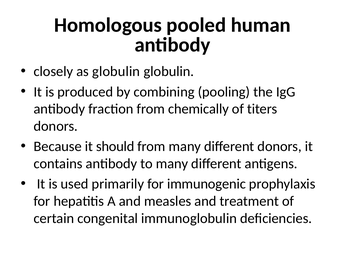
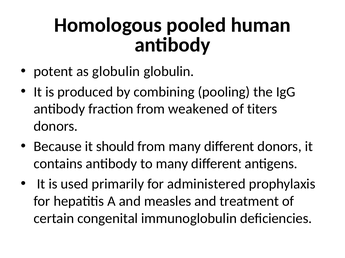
closely: closely -> potent (53, 72)
chemically: chemically -> weakened (198, 109)
immunogenic: immunogenic -> administered (206, 184)
